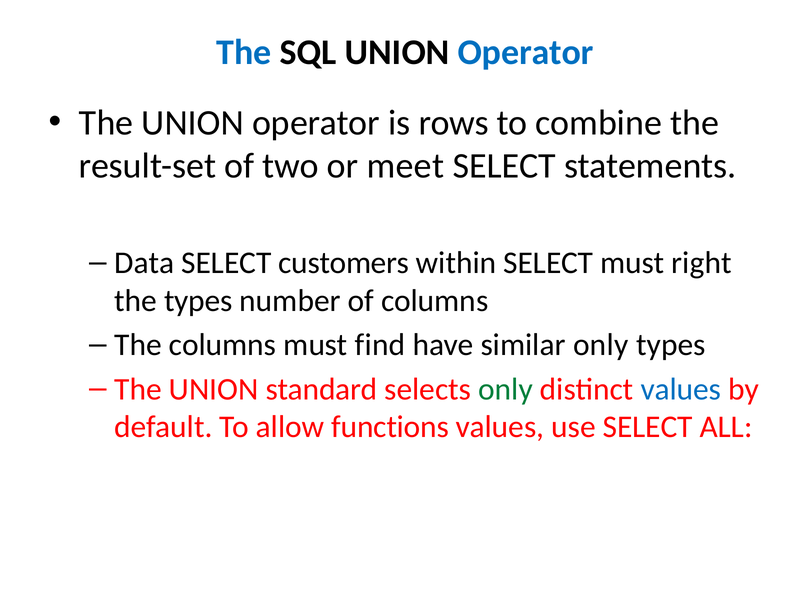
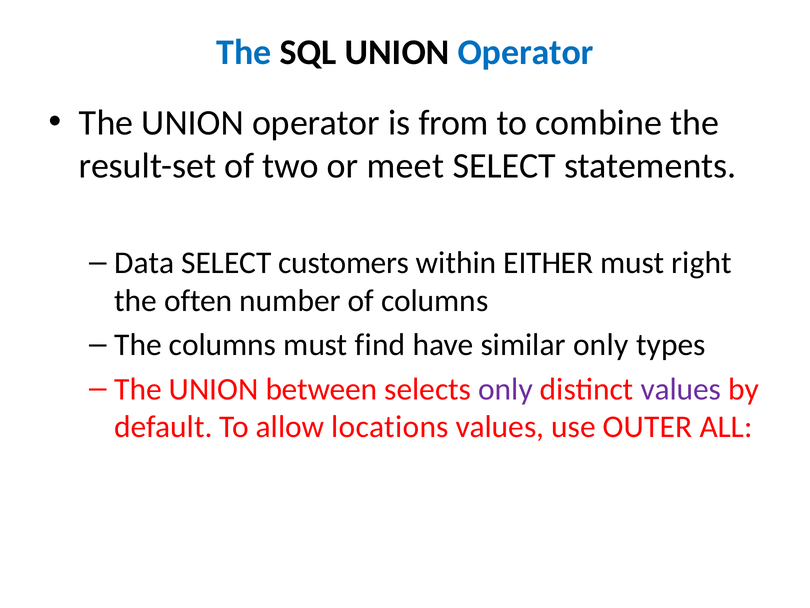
rows: rows -> from (454, 123)
within SELECT: SELECT -> EITHER (548, 263)
the types: types -> often (198, 301)
standard: standard -> between (321, 389)
only colour: green -> purple (506, 389)
values colour: blue -> purple (681, 389)
functions: functions -> locations (390, 427)
use SELECT: SELECT -> OUTER (648, 427)
